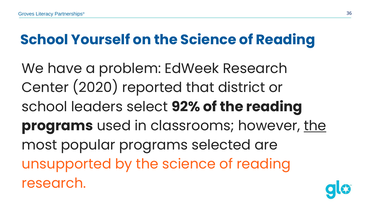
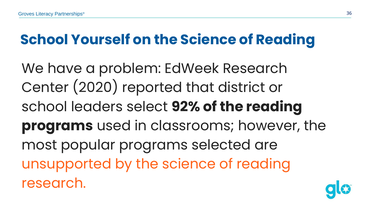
the underline: present -> none (315, 126)
